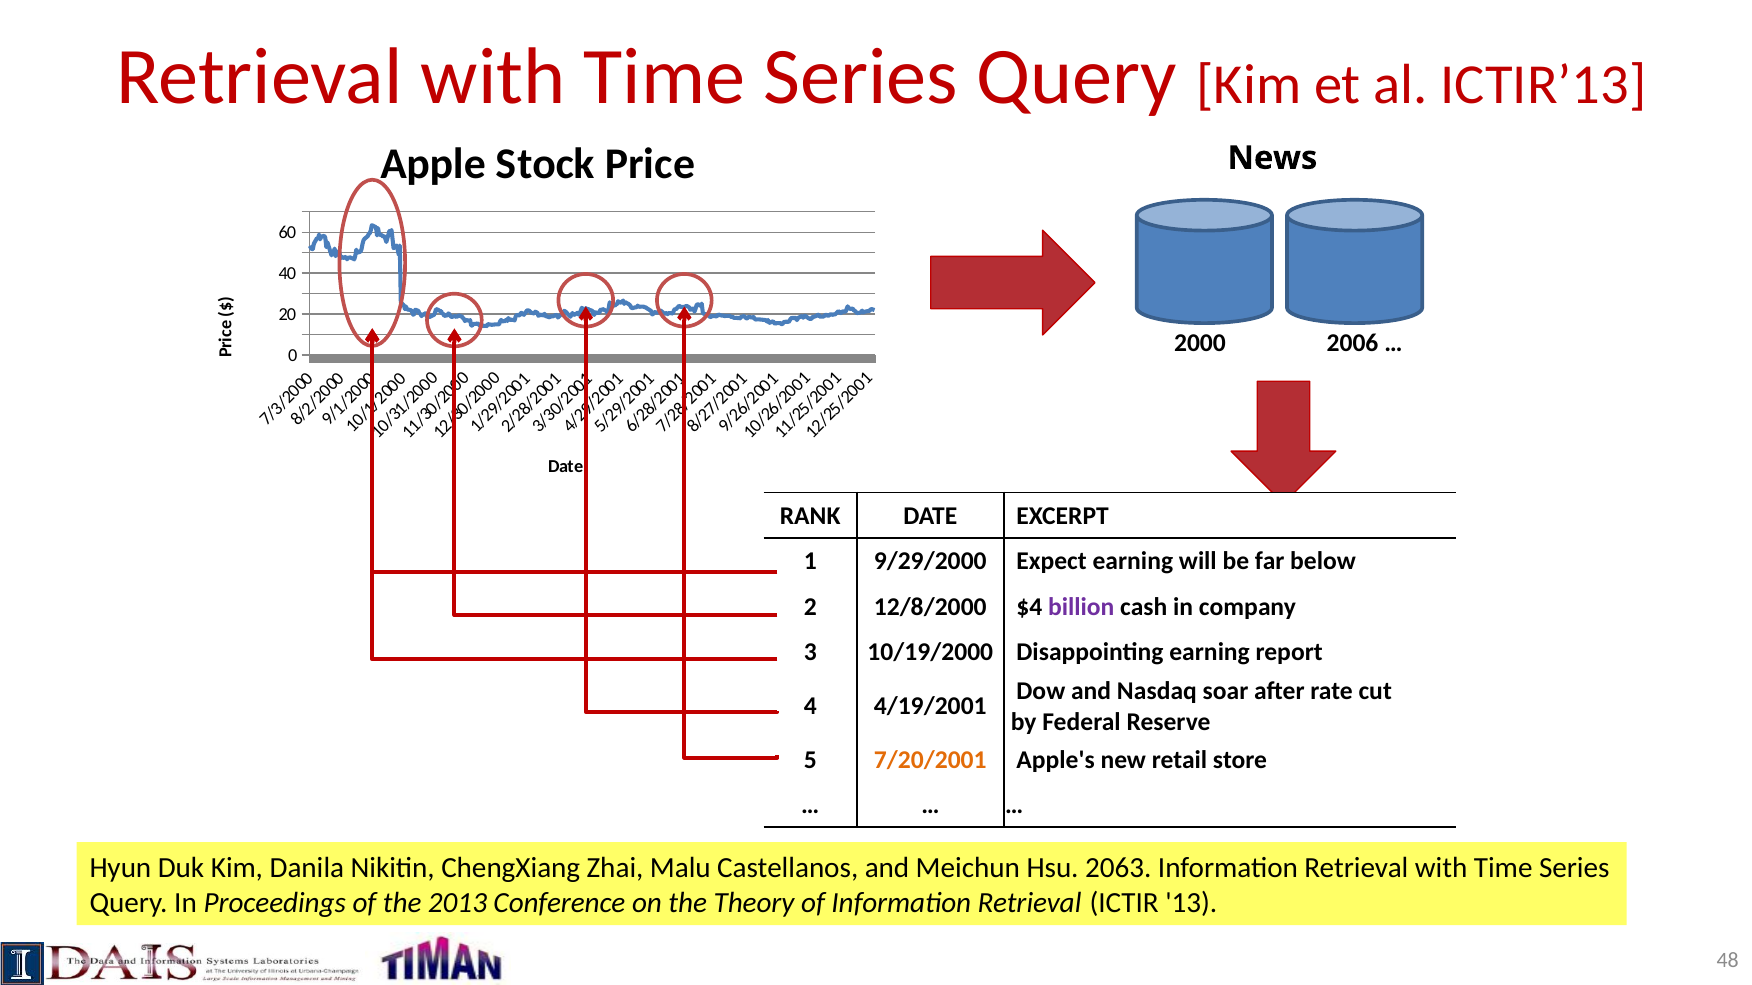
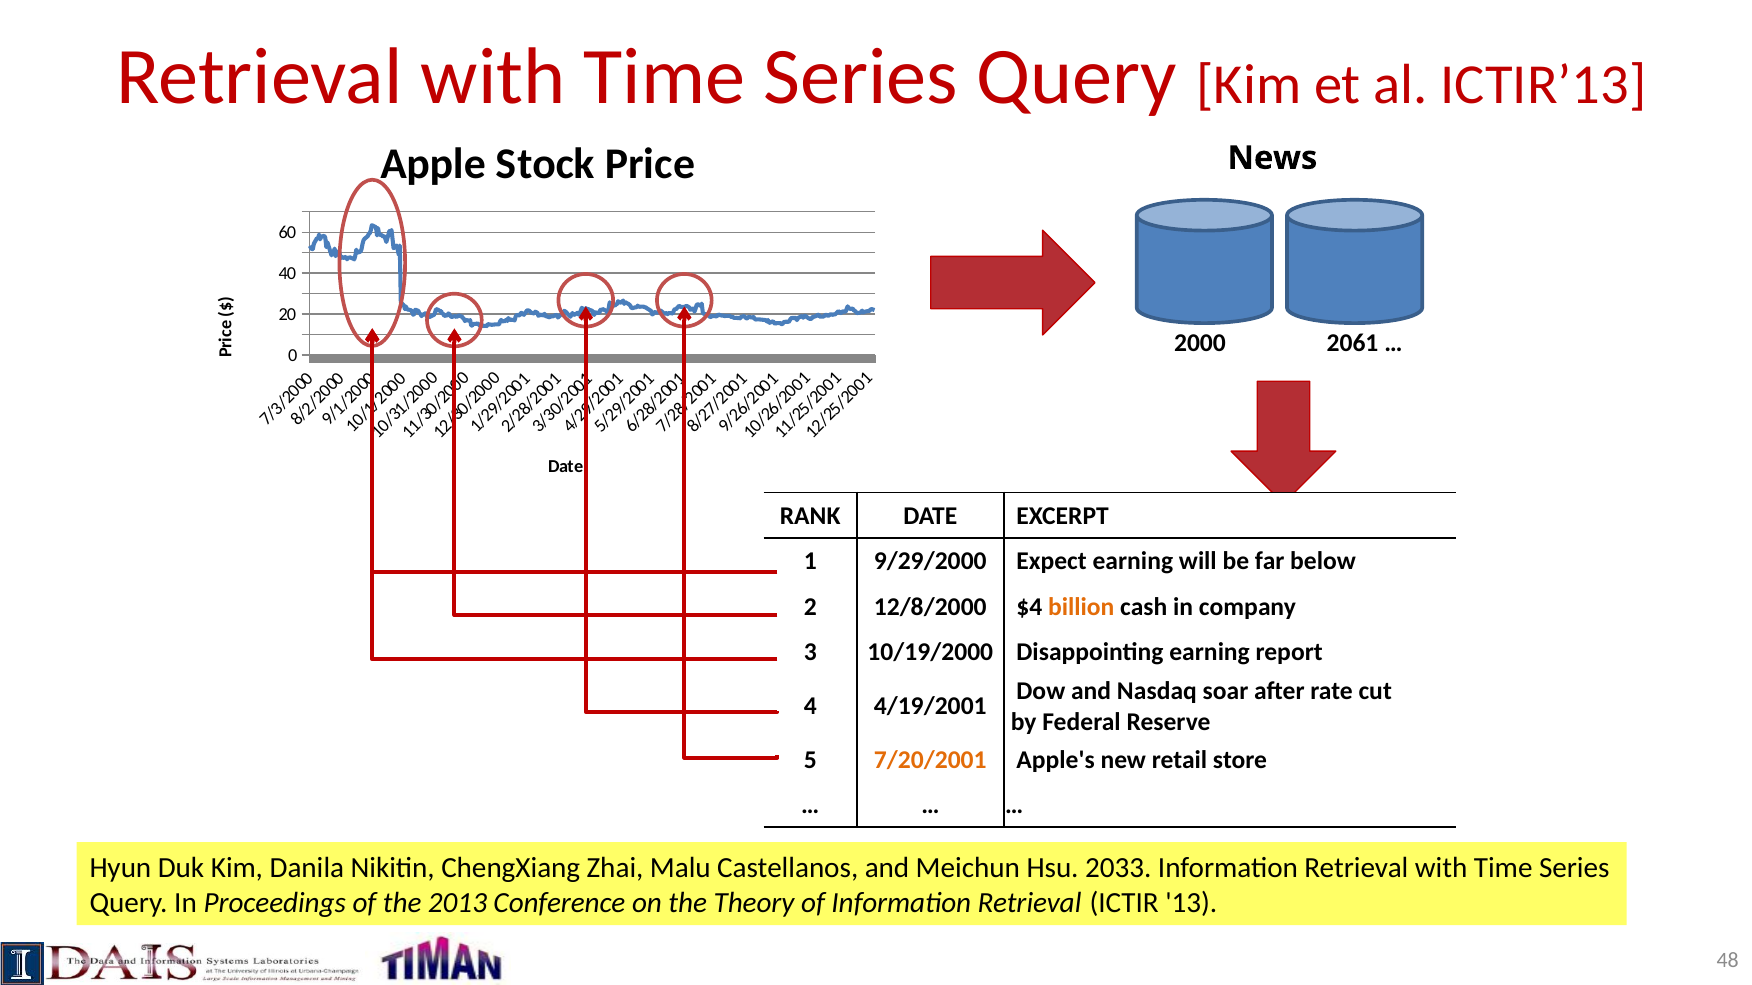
2006: 2006 -> 2061 (1353, 343)
billion colour: purple -> orange (1081, 607)
2063: 2063 -> 2033 (1118, 869)
